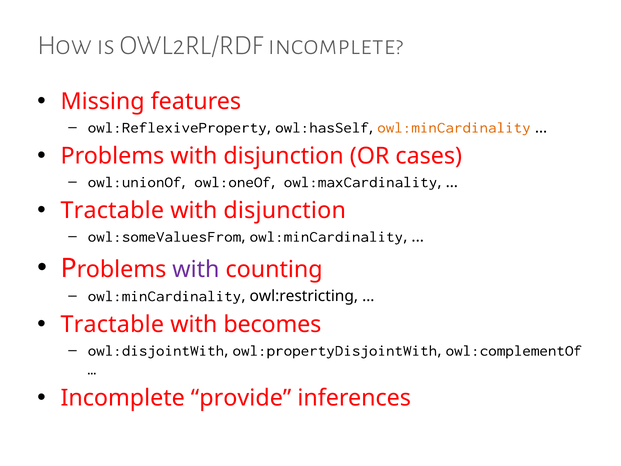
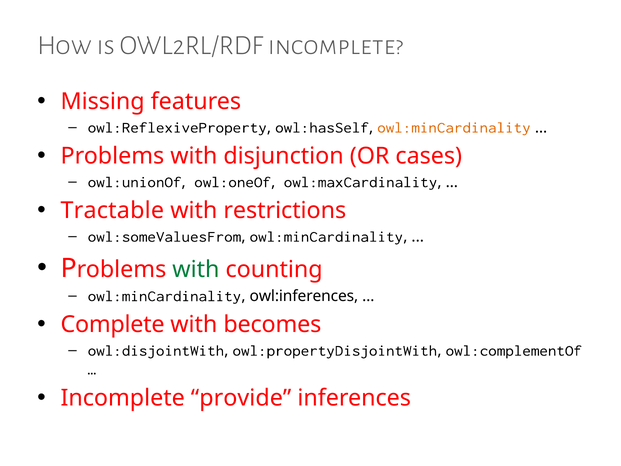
disjunction: disjunction -> restrictions (285, 211)
with colour: purple -> green (196, 269)
owl:restricting: owl:restricting -> owl:inferences (304, 296)
Tractable: Tractable -> Complete (113, 325)
